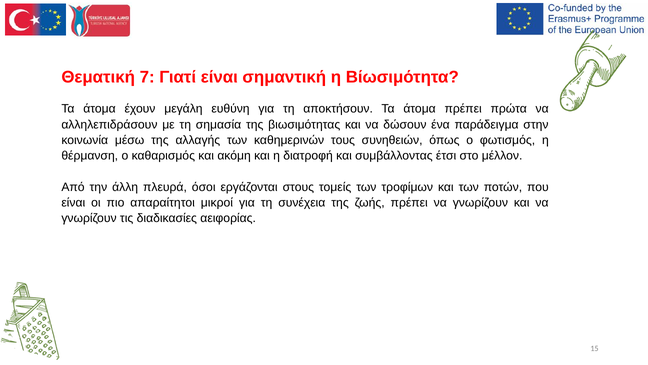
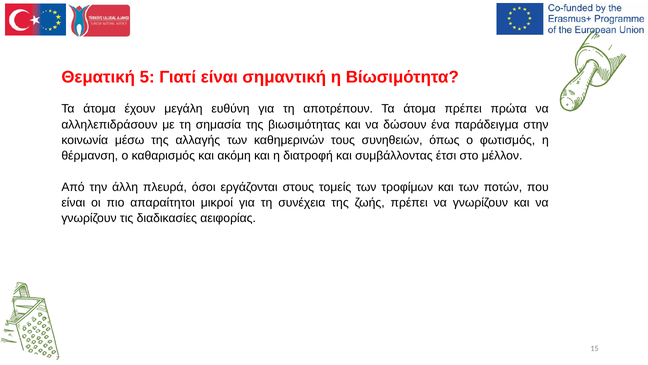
7: 7 -> 5 (147, 77)
αποκτήσουν: αποκτήσουν -> αποτρέπουν (338, 109)
